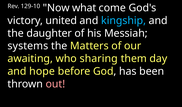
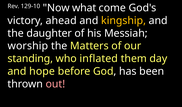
united: united -> ahead (61, 20)
kingship colour: light blue -> yellow (124, 20)
systems: systems -> worship (28, 46)
awaiting: awaiting -> standing (30, 58)
sharing: sharing -> inflated (99, 58)
